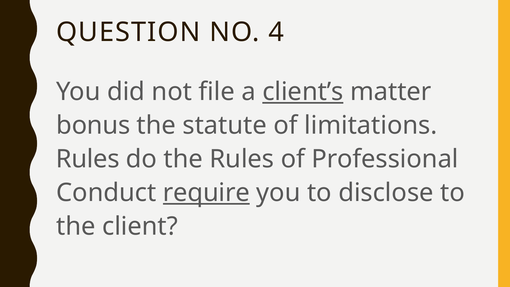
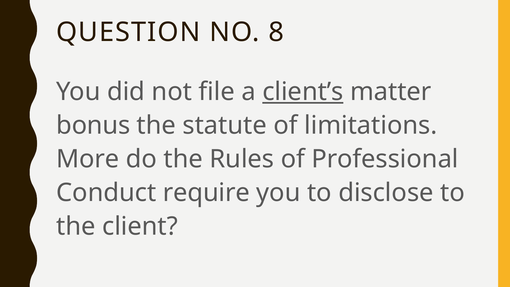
4: 4 -> 8 (276, 32)
Rules: Rules -> More (88, 159)
require underline: present -> none (206, 193)
